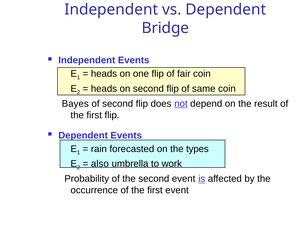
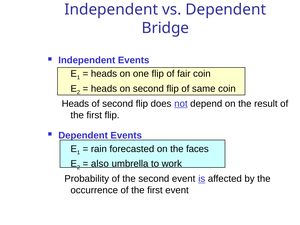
Bayes: Bayes -> Heads (75, 104)
types: types -> faces (197, 149)
